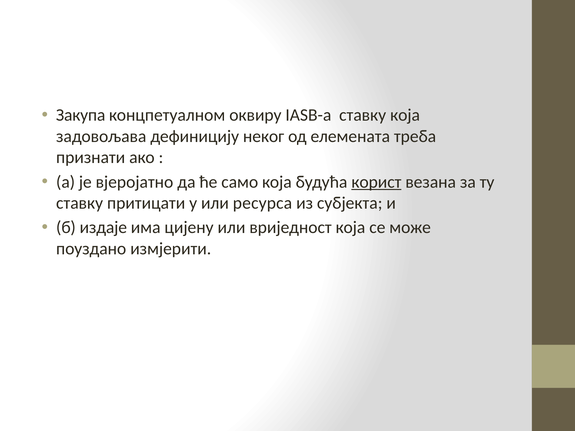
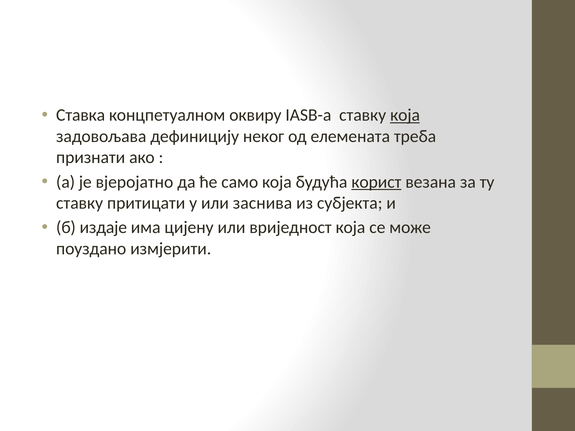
Закупа: Закупа -> Ставка (81, 115)
која underline: none -> present (405, 115)
ресурса: ресурса -> заснива (263, 203)
